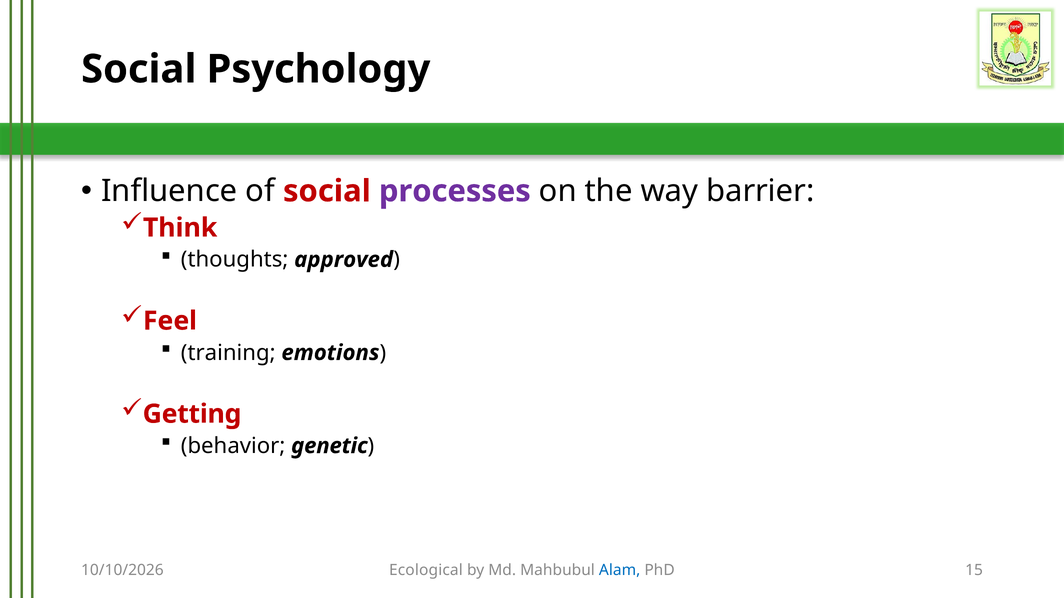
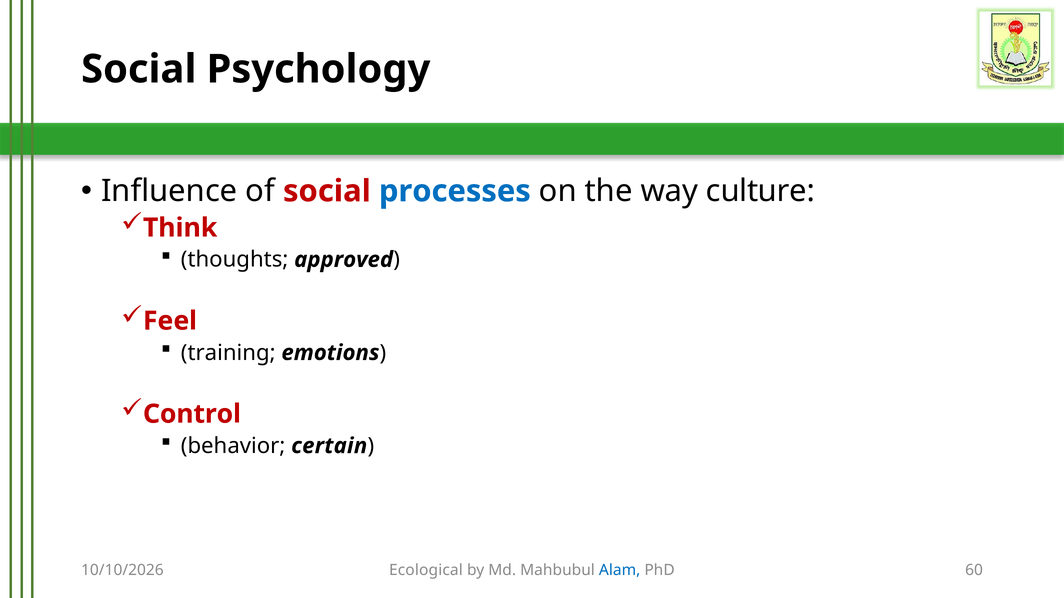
processes colour: purple -> blue (455, 191)
barrier: barrier -> culture (760, 191)
Getting: Getting -> Control (192, 414)
genetic: genetic -> certain (329, 446)
15: 15 -> 60 (974, 570)
